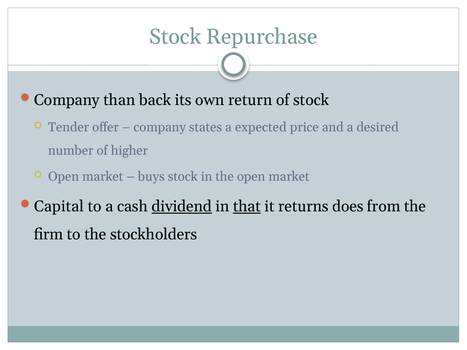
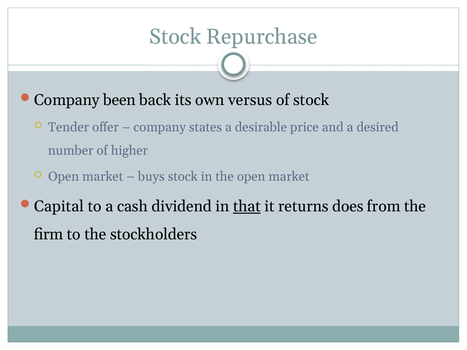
than: than -> been (119, 100)
return: return -> versus (250, 100)
expected: expected -> desirable (261, 127)
dividend underline: present -> none (182, 207)
